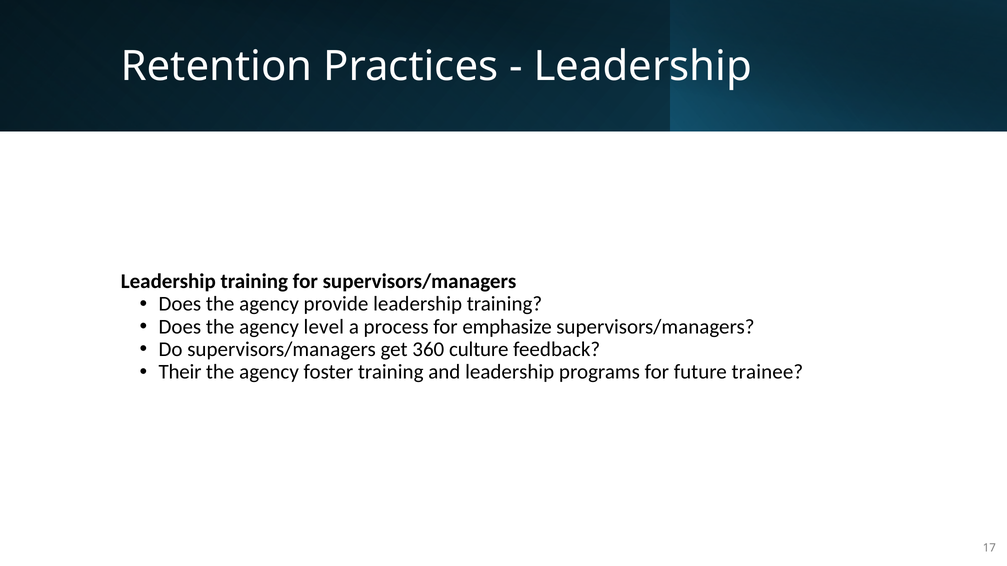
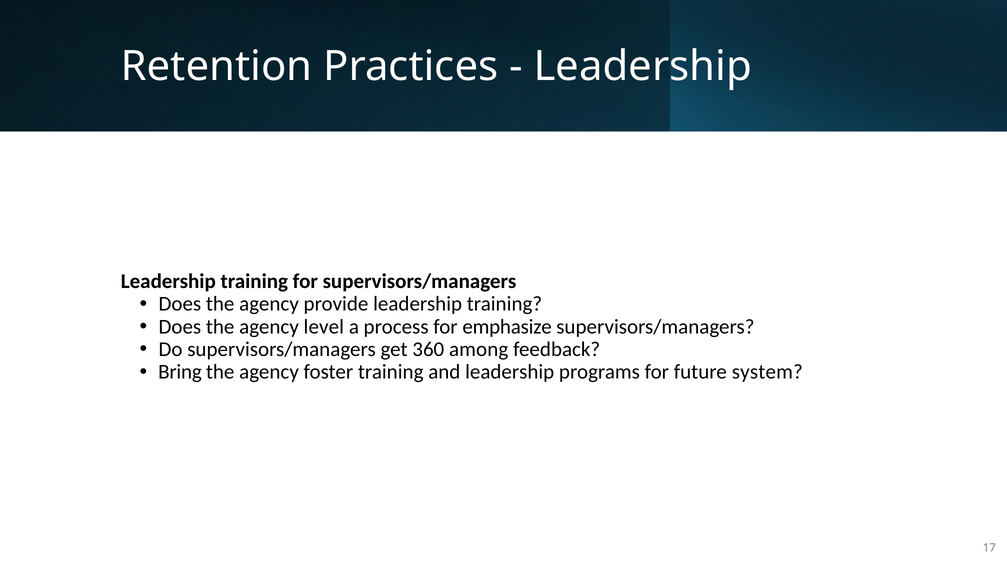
culture: culture -> among (479, 350)
Their: Their -> Bring (180, 372)
trainee: trainee -> system (767, 372)
